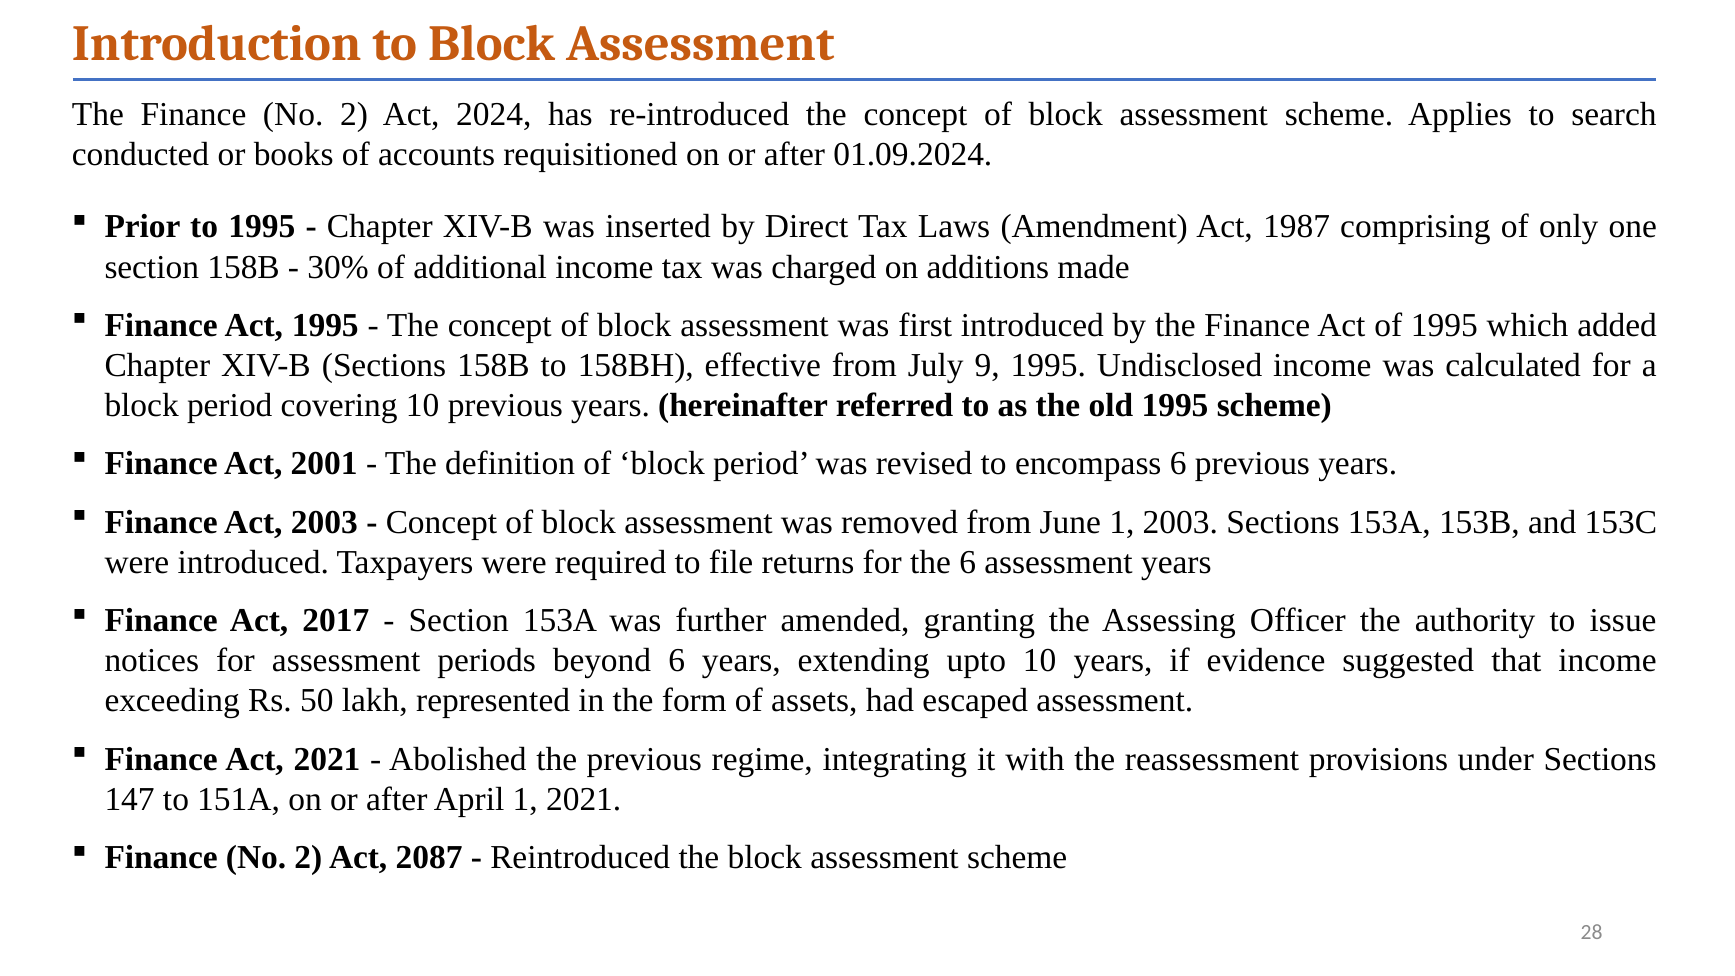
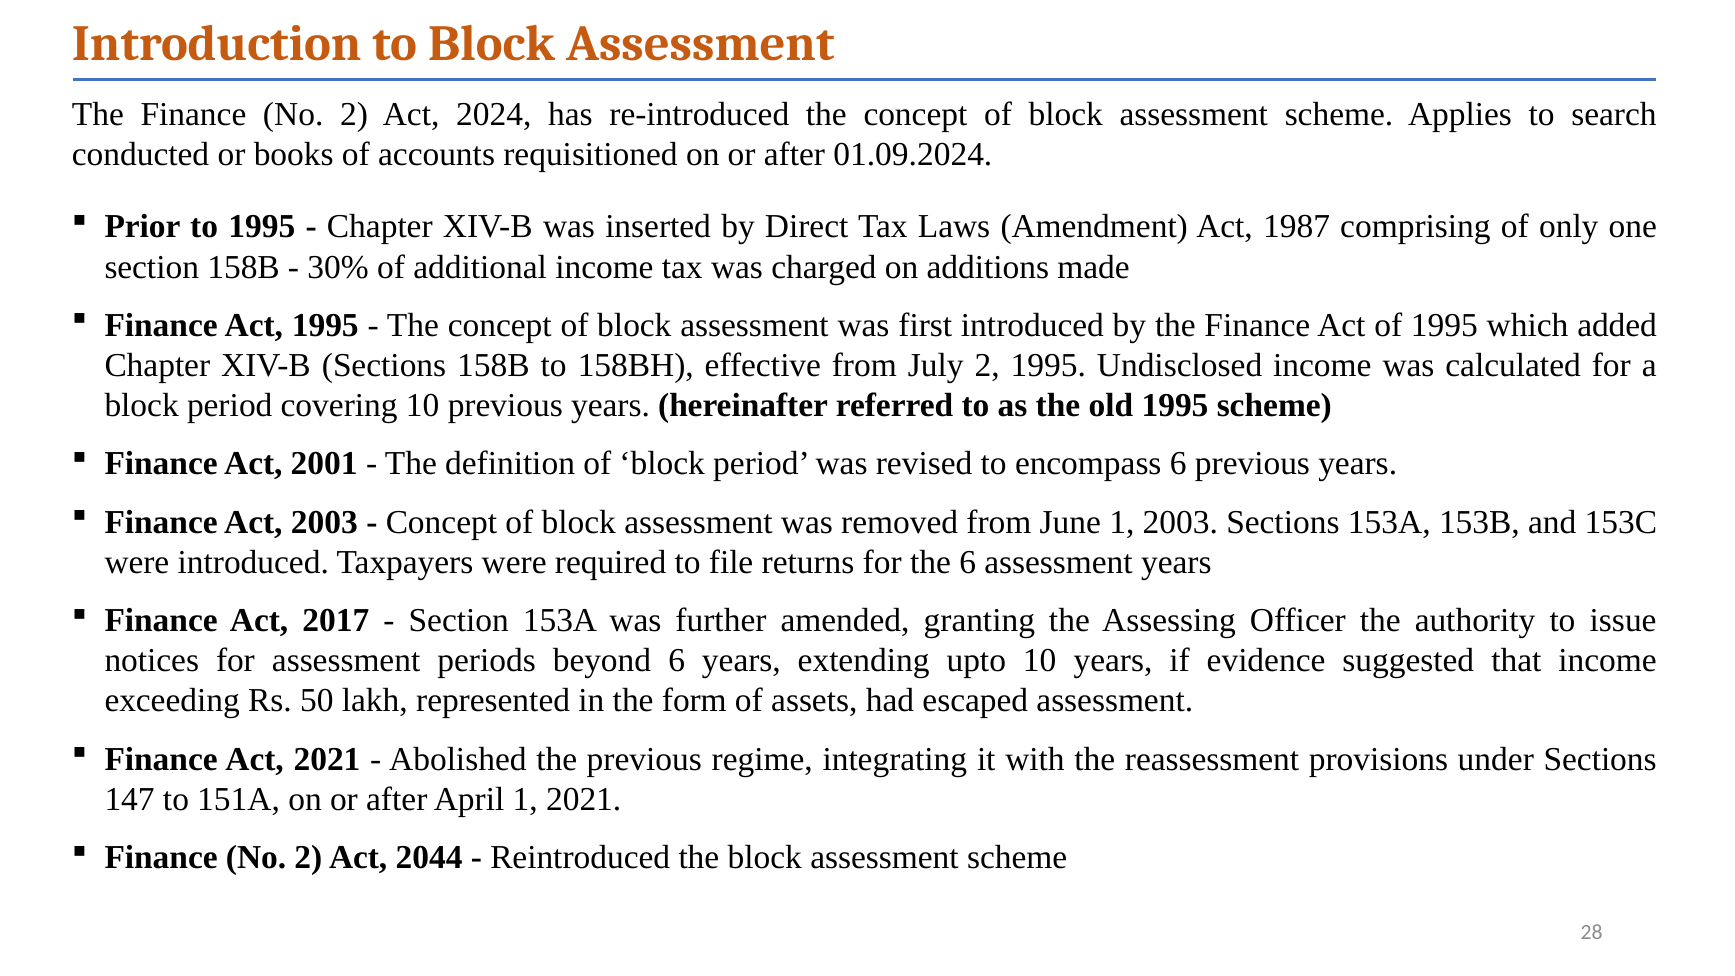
July 9: 9 -> 2 (987, 365)
2087: 2087 -> 2044 (429, 858)
